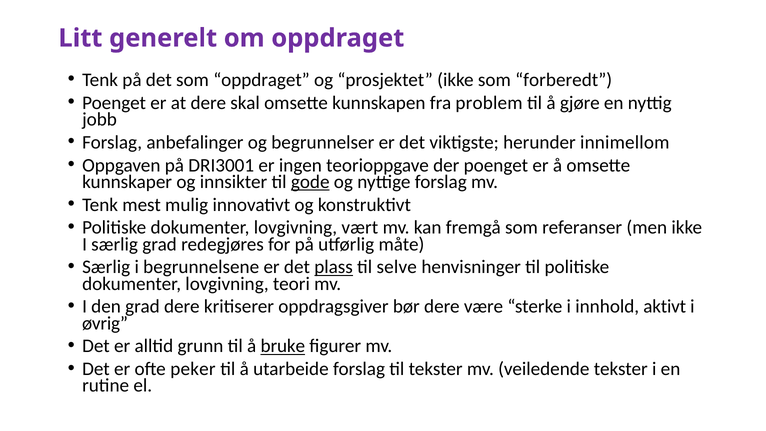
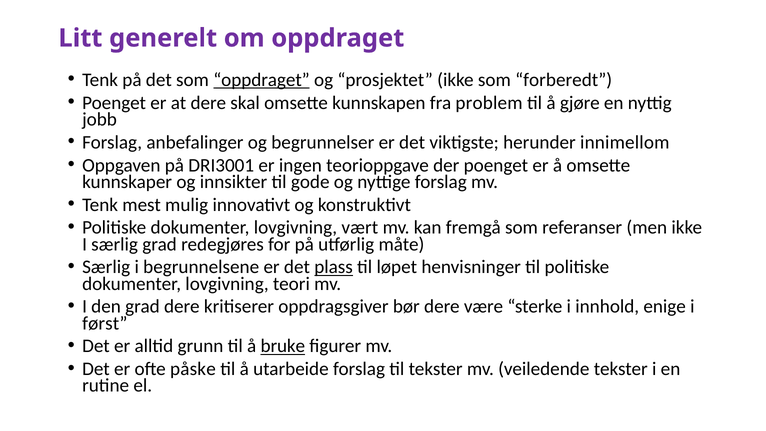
oppdraget underline: none -> present (262, 80)
gode underline: present -> none (310, 182)
selve: selve -> løpet (397, 267)
aktivt: aktivt -> enige (665, 307)
øvrig: øvrig -> først (105, 323)
peker: peker -> påske (193, 369)
